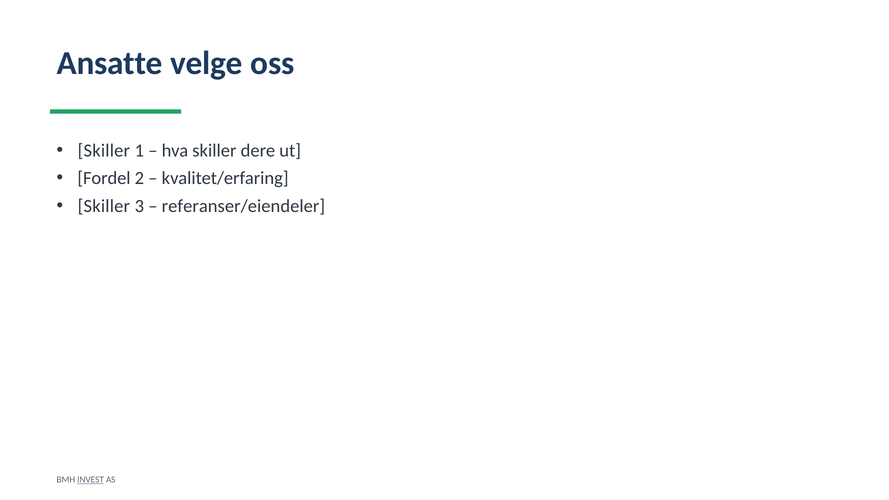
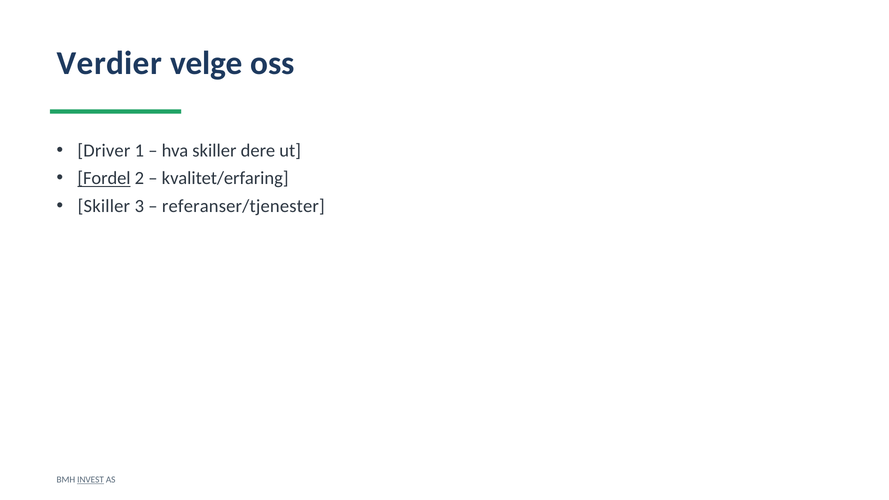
Ansatte: Ansatte -> Verdier (109, 63)
Skiller: Skiller -> Driver (104, 151)
Fordel underline: none -> present (104, 178)
referanser/eiendeler: referanser/eiendeler -> referanser/tjenester (243, 206)
